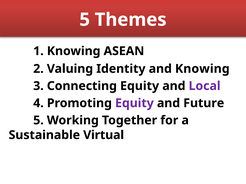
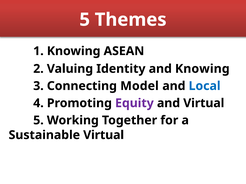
Connecting Equity: Equity -> Model (140, 86)
Local colour: purple -> blue (205, 86)
and Future: Future -> Virtual (204, 103)
